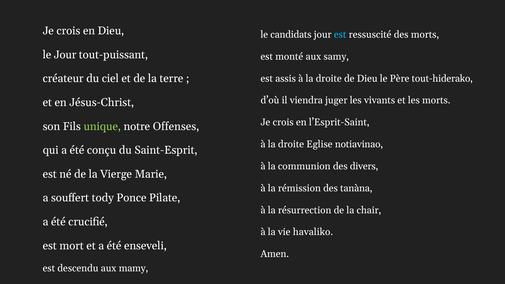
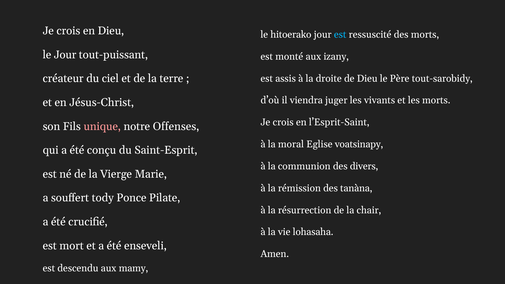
candidats: candidats -> hitoerako (291, 35)
samy: samy -> izany (336, 57)
tout-hiderako: tout-hiderako -> tout-sarobidy (442, 78)
unique colour: light green -> pink (102, 126)
droite: droite -> moral (291, 144)
notiavinao: notiavinao -> voatsinapy (359, 144)
havaliko: havaliko -> lohasaha (313, 232)
